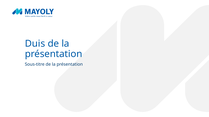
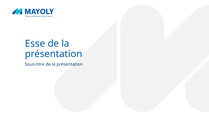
Duis: Duis -> Esse (35, 44)
